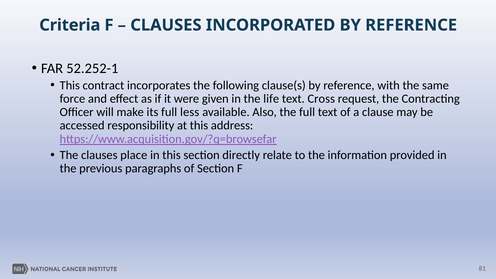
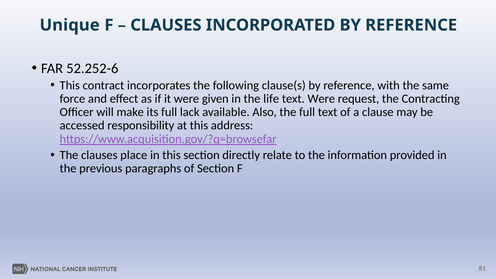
Criteria: Criteria -> Unique (70, 25)
52.252-1: 52.252-1 -> 52.252-6 (92, 68)
text Cross: Cross -> Were (321, 99)
less: less -> lack (190, 112)
